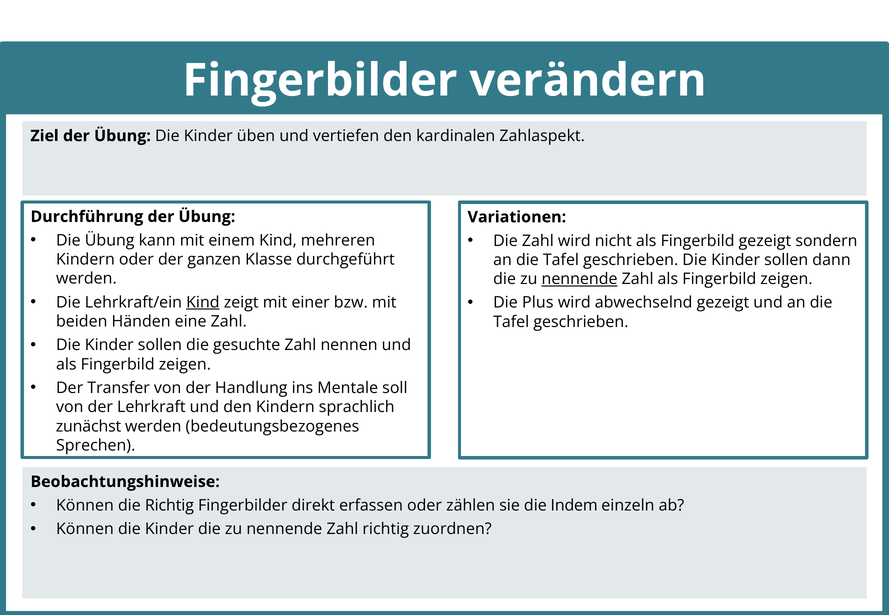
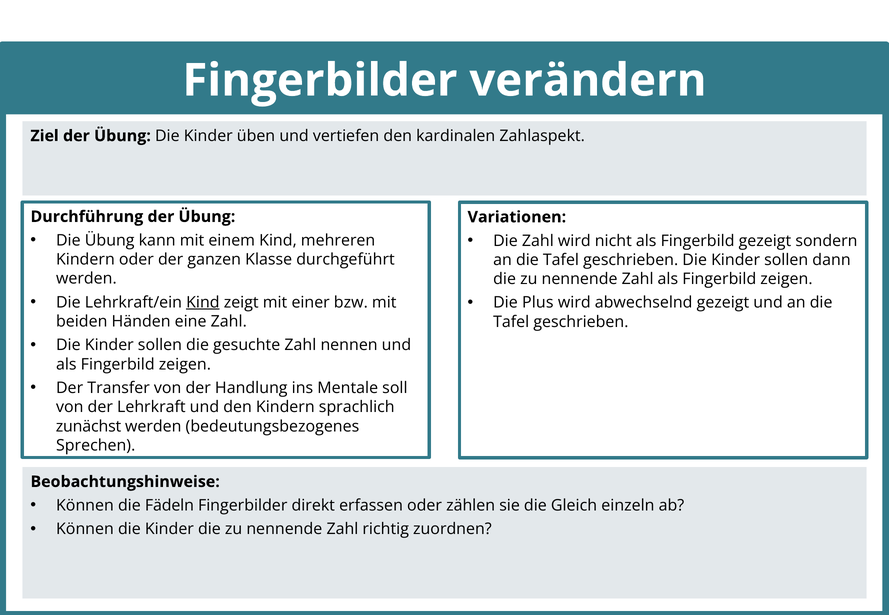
nennende underline: present -> none (580, 279)
die Richtig: Richtig -> Fädeln (169, 506)
Indem: Indem -> Gleich (574, 506)
